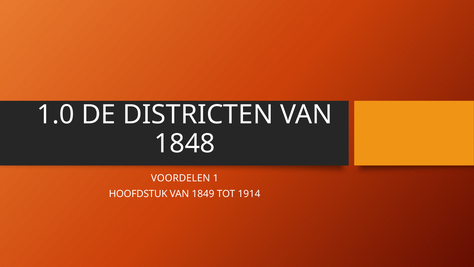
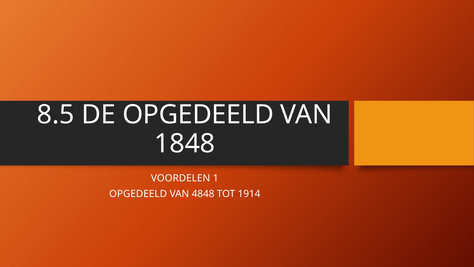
1.0: 1.0 -> 8.5 (56, 115)
DE DISTRICTEN: DISTRICTEN -> OPGEDEELD (198, 115)
HOOFDSTUK: HOOFDSTUK -> OPGEDEELD (138, 193)
1849: 1849 -> 4848 (203, 193)
